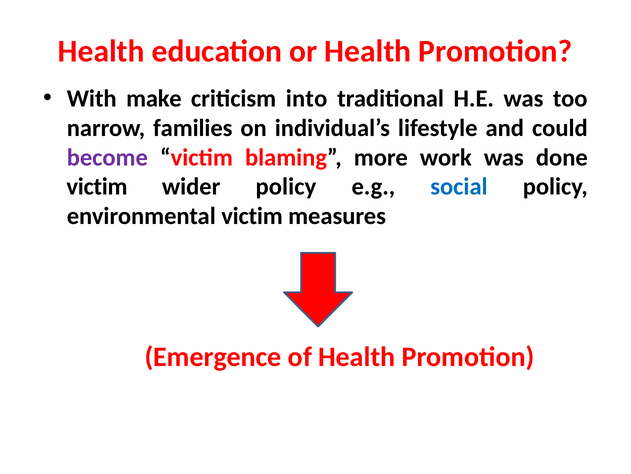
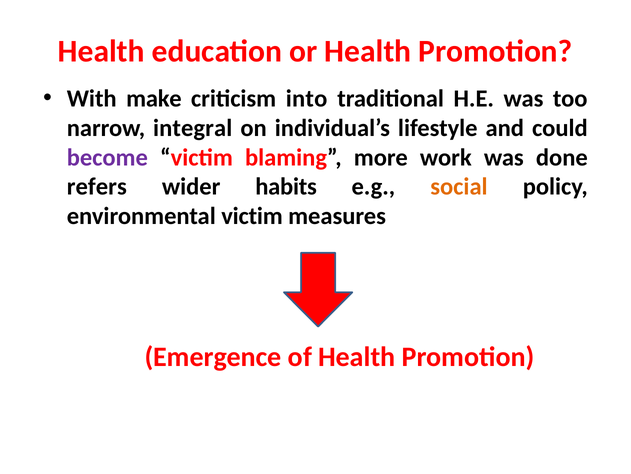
families: families -> integral (193, 128)
victim: victim -> refers (97, 187)
wider policy: policy -> habits (286, 187)
social colour: blue -> orange (459, 187)
